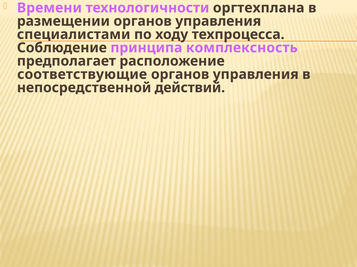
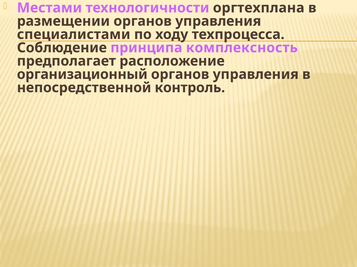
Времени: Времени -> Местами (49, 8)
соответствующие: соответствующие -> организационный (82, 75)
действий: действий -> контроль (190, 88)
